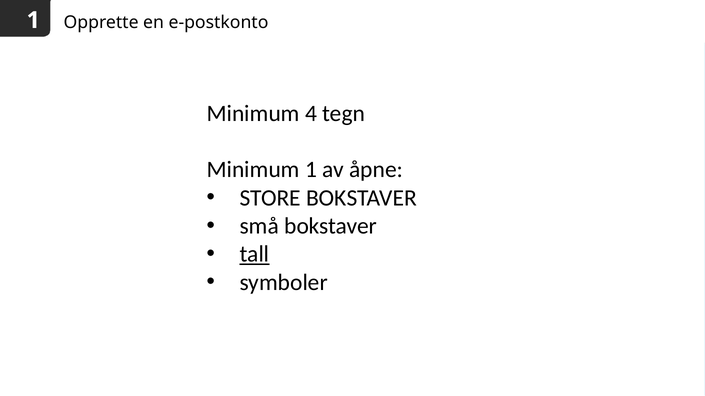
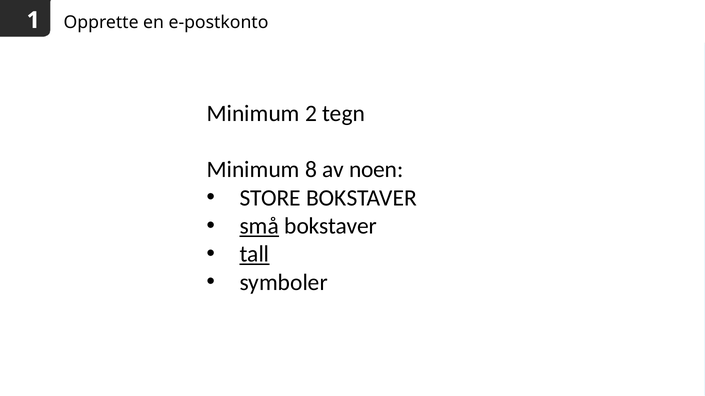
4: 4 -> 2 (311, 114)
Minimum 1: 1 -> 8 (311, 170)
åpne: åpne -> noen (376, 170)
små underline: none -> present (259, 226)
